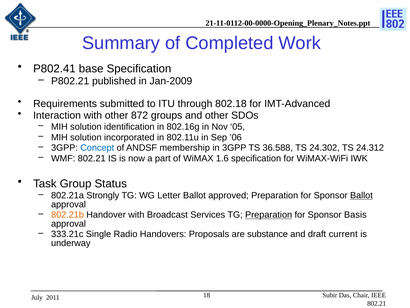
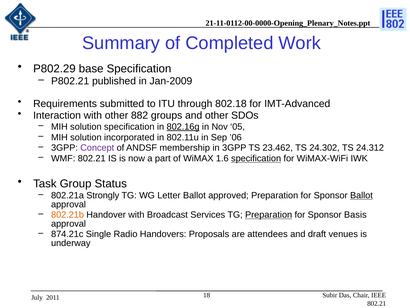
P802.41: P802.41 -> P802.29 (54, 69)
872: 872 -> 882 (140, 115)
solution identification: identification -> specification (129, 127)
802.16g underline: none -> present (183, 127)
Concept colour: blue -> purple (97, 148)
36.588: 36.588 -> 23.462 (278, 148)
specification underline: none -> present (256, 158)
333.21c: 333.21c -> 874.21c (67, 234)
substance: substance -> attendees (268, 234)
current: current -> venues (343, 234)
